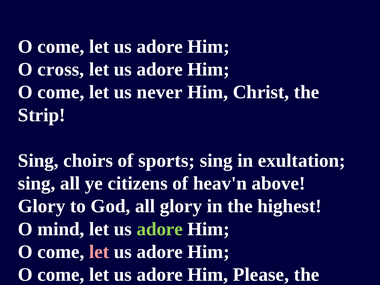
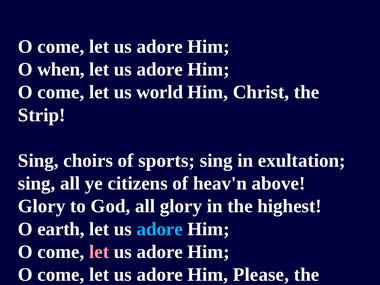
cross: cross -> when (61, 69)
never: never -> world (160, 92)
mind: mind -> earth (61, 229)
adore colour: light green -> light blue (160, 229)
